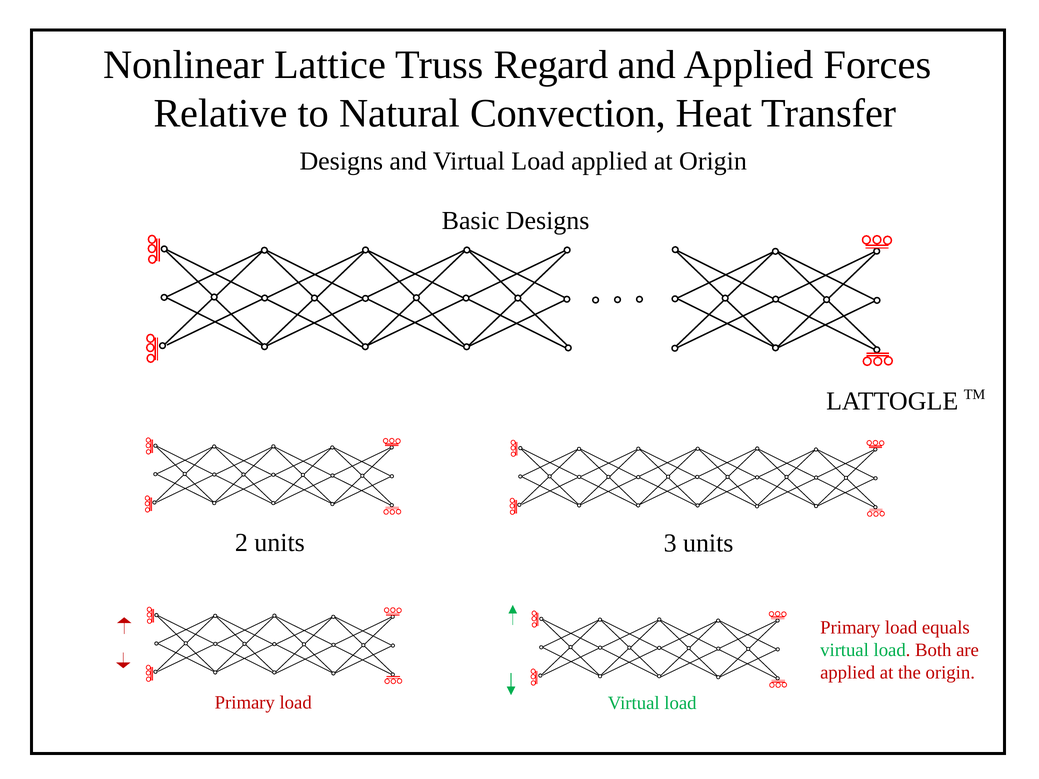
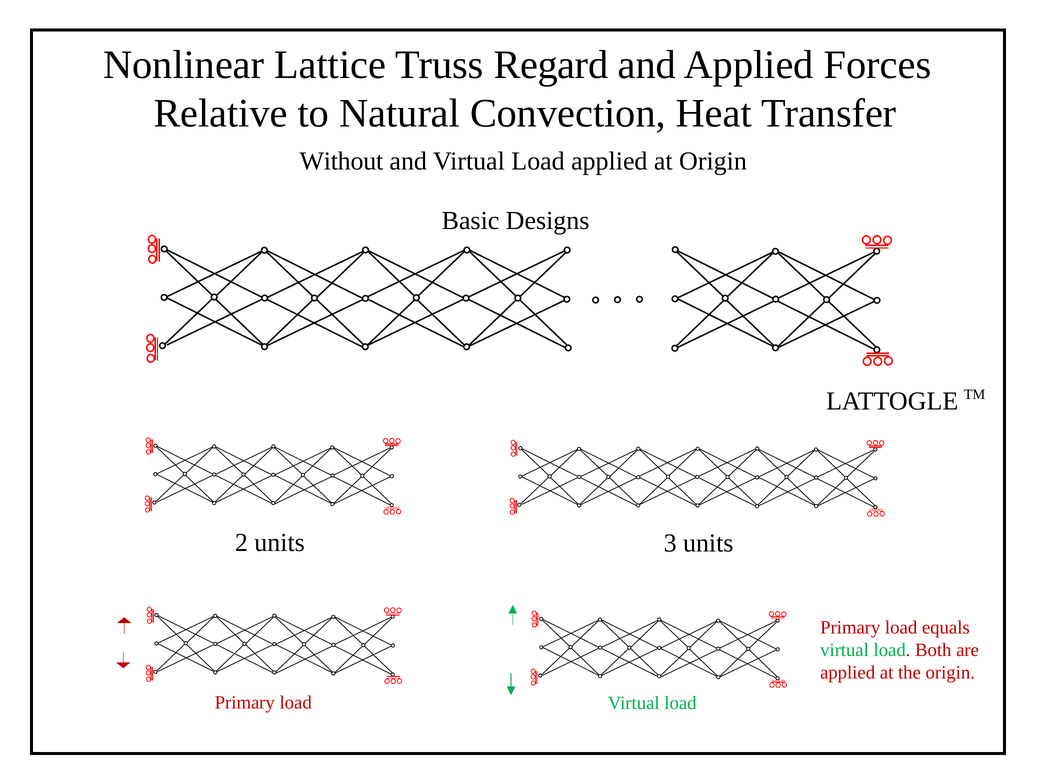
Designs: Designs -> Without (341, 161)
